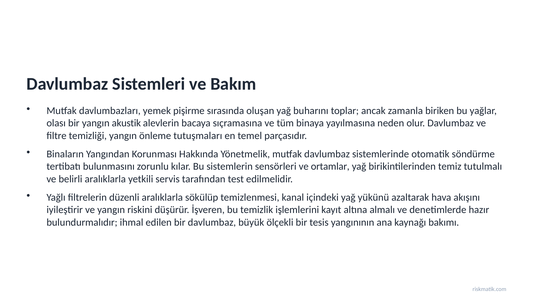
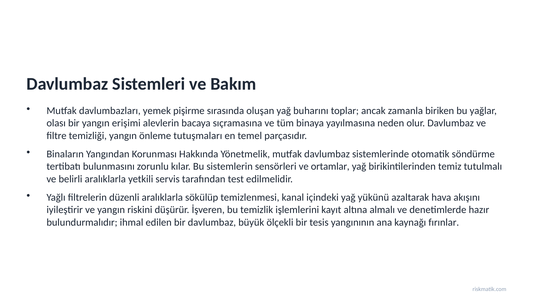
akustik: akustik -> erişimi (126, 123)
bakımı: bakımı -> fırınlar (444, 222)
